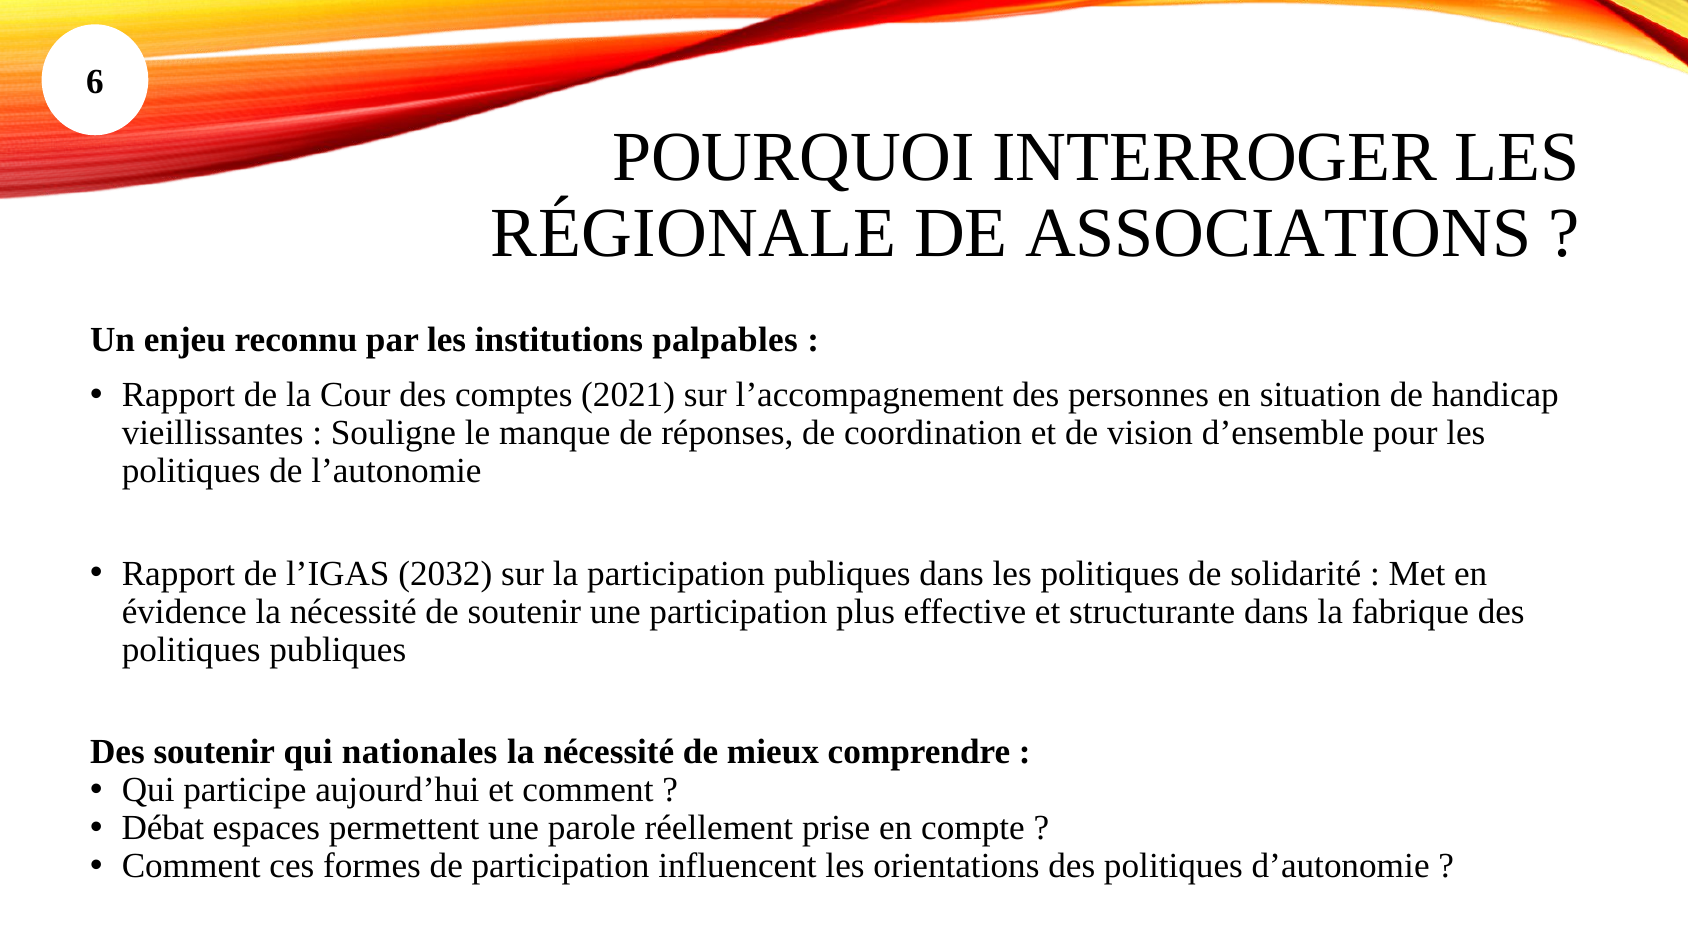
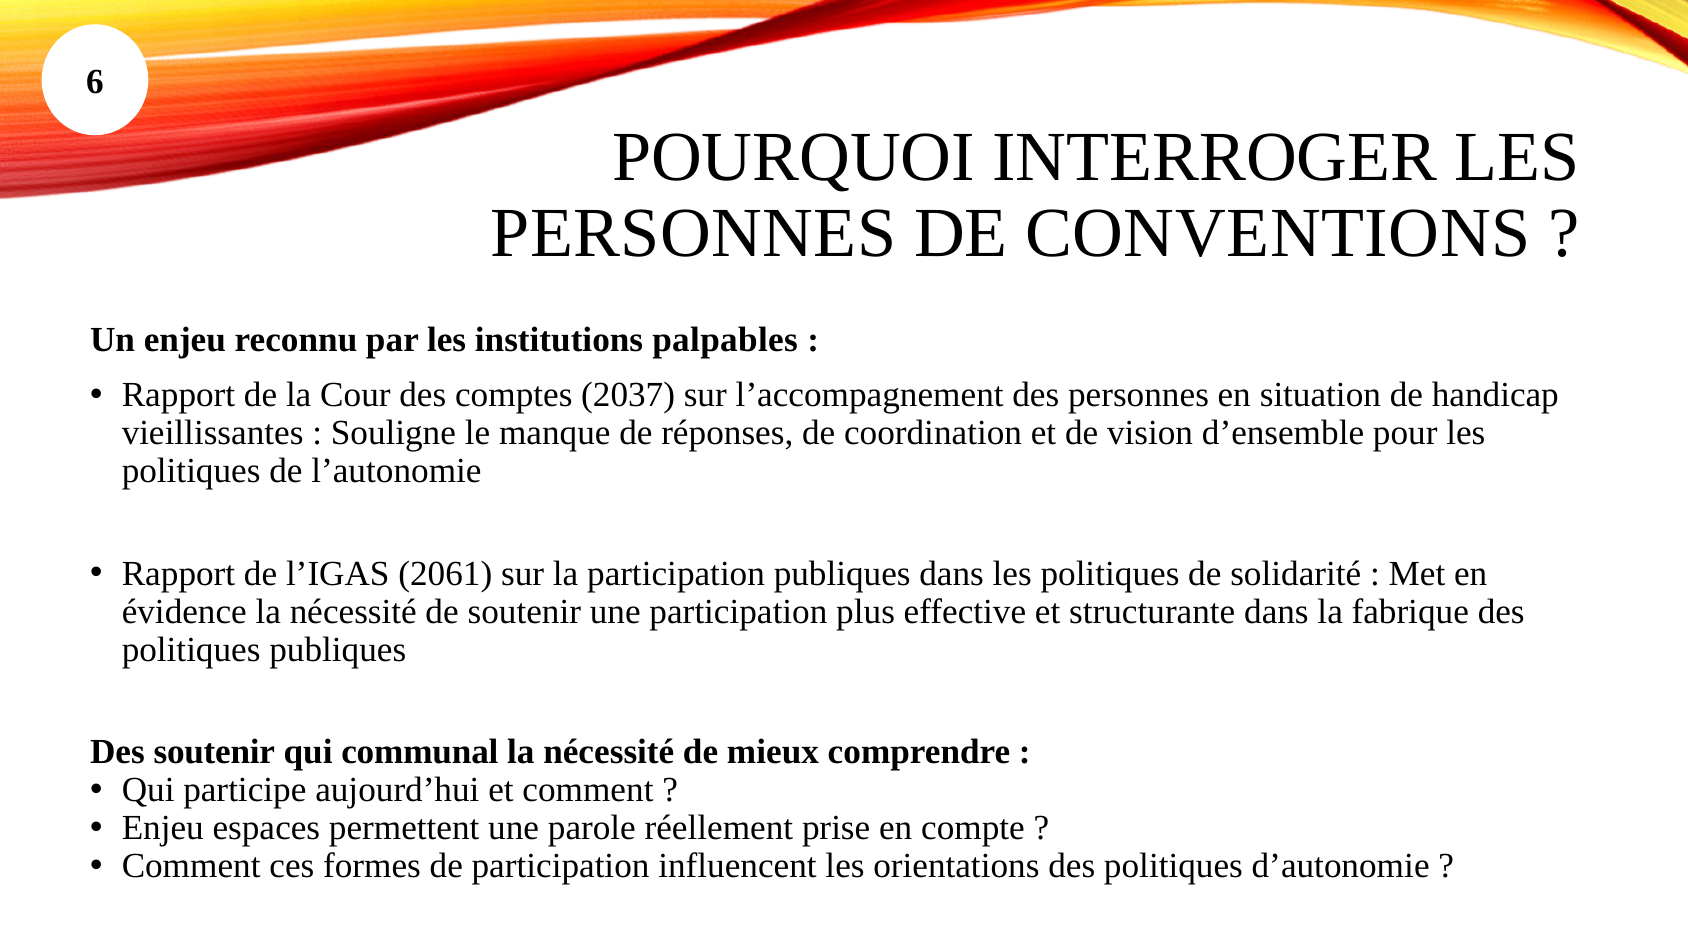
RÉGIONALE: RÉGIONALE -> PERSONNES (694, 233)
ASSOCIATIONS: ASSOCIATIONS -> CONVENTIONS (1278, 233)
2021: 2021 -> 2037 (628, 395)
2032: 2032 -> 2061 (445, 573)
nationales: nationales -> communal (420, 752)
Débat: Débat -> Enjeu (163, 827)
